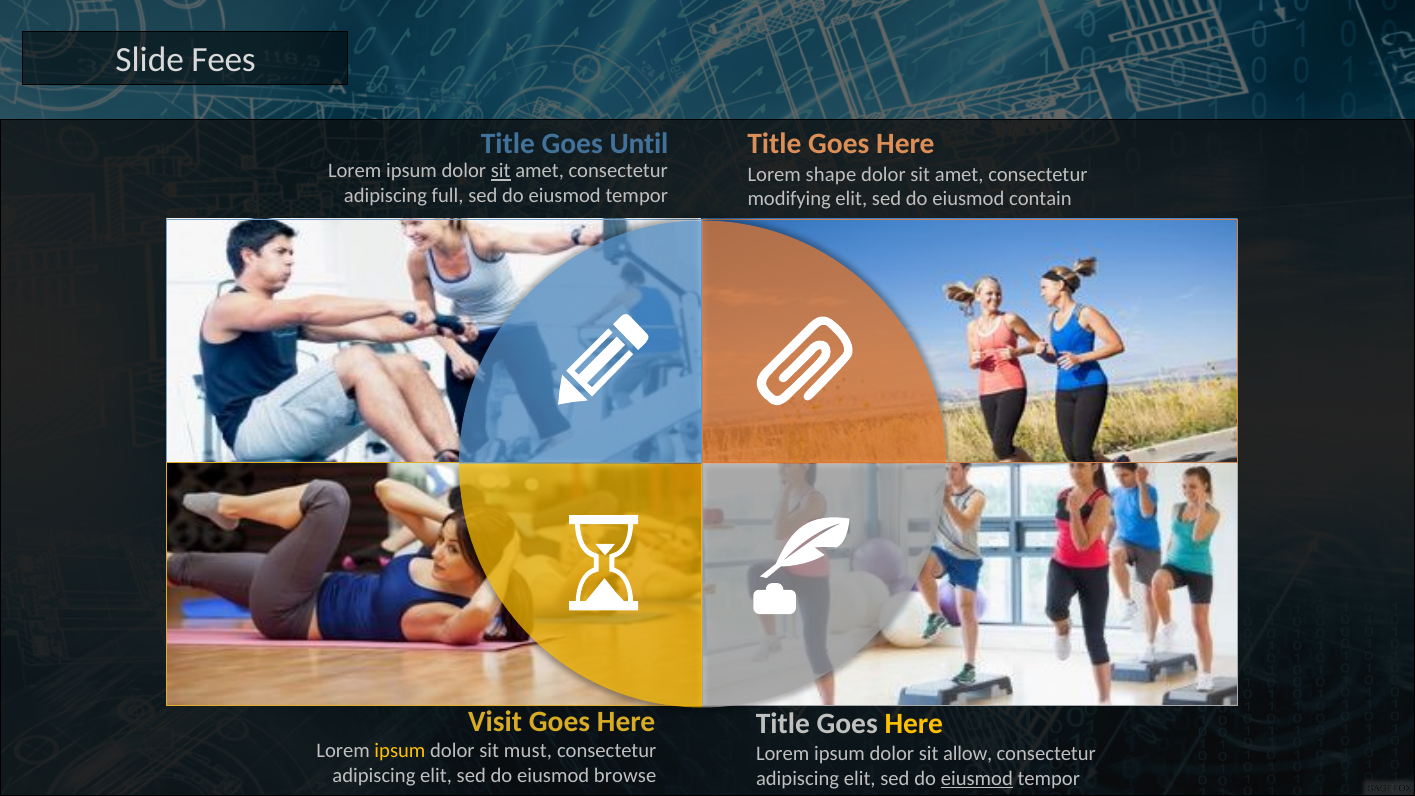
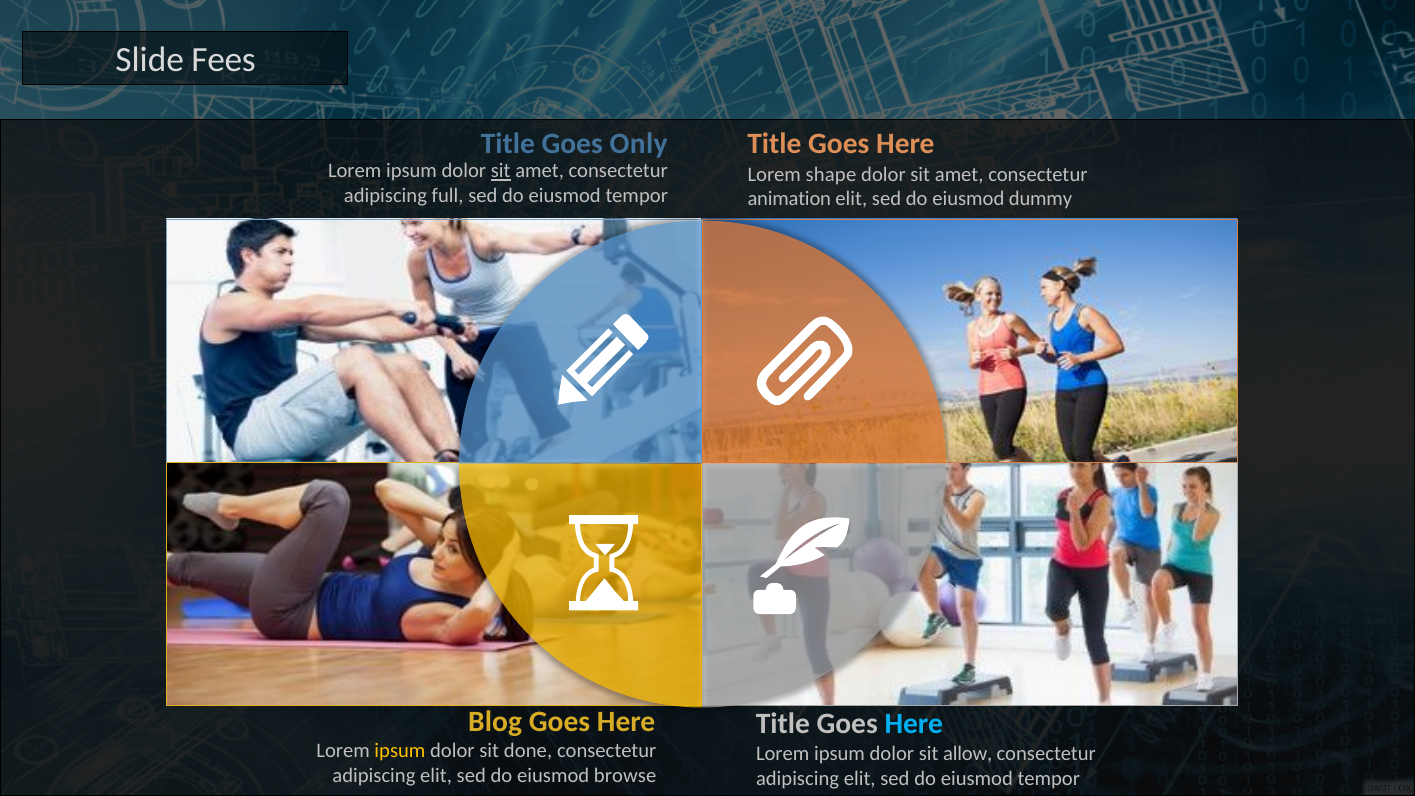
Until: Until -> Only (639, 144)
modifying: modifying -> animation (789, 199)
contain: contain -> dummy (1041, 199)
Visit: Visit -> Blog (495, 722)
Here colour: yellow -> light blue (914, 724)
must: must -> done (528, 750)
eiusmod underline: present -> none (977, 779)
